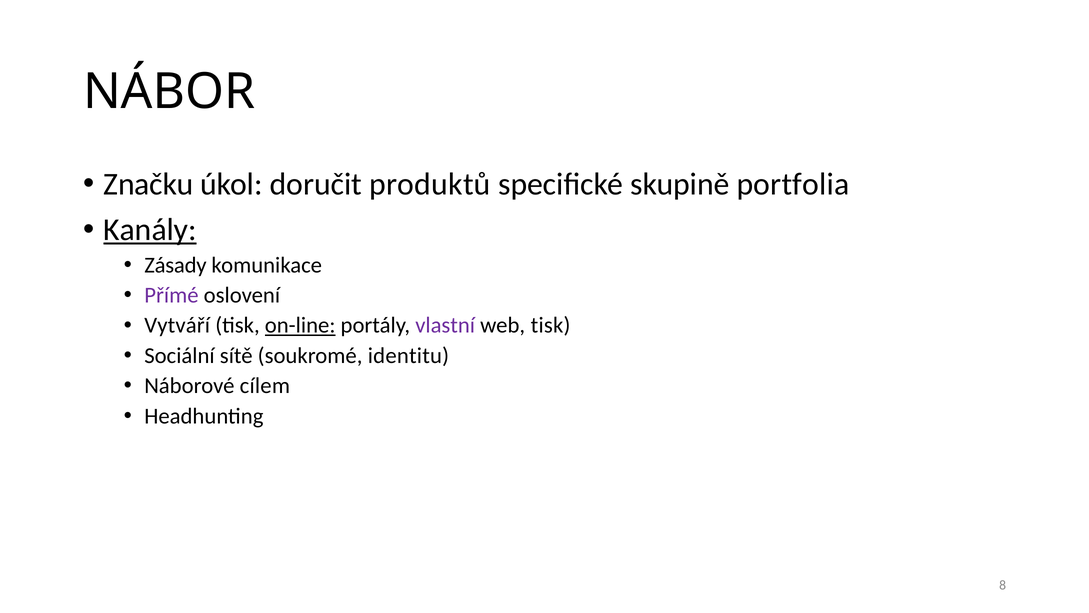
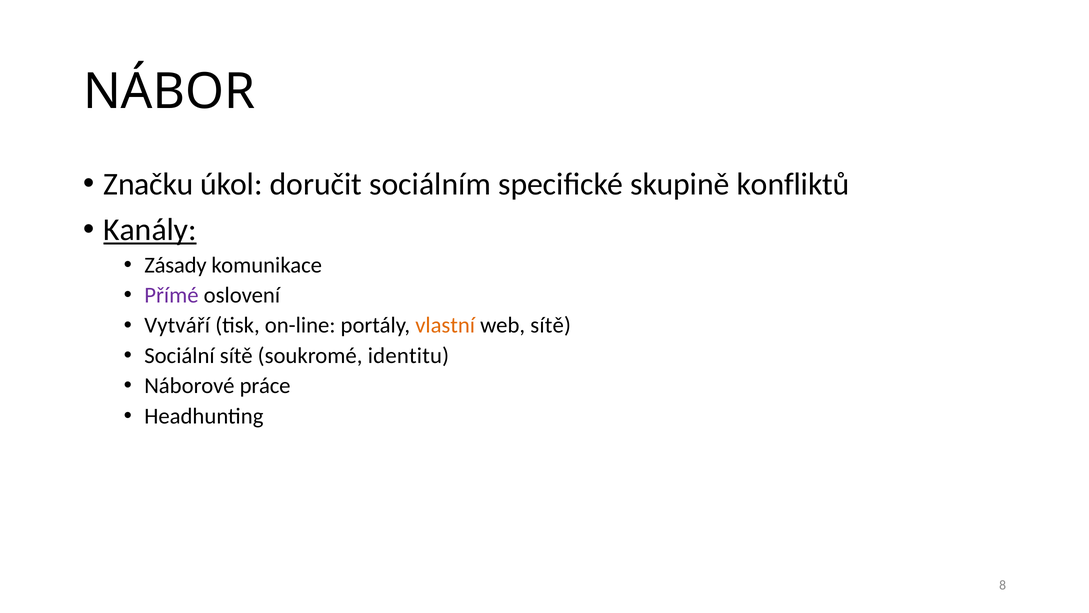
produktů: produktů -> sociálním (430, 184)
portfolia: portfolia -> konfliktů (793, 184)
on-line underline: present -> none (300, 325)
vlastní colour: purple -> orange (445, 325)
web tisk: tisk -> sítě (551, 325)
cílem: cílem -> práce (265, 386)
